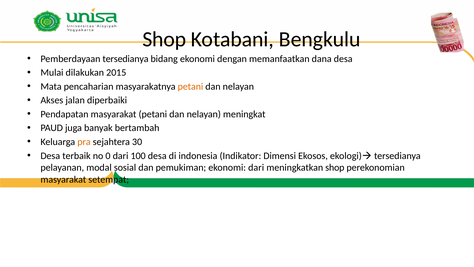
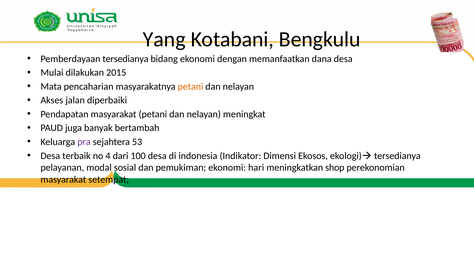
Shop: Shop -> Yang (164, 39)
pra colour: orange -> purple (84, 142)
30: 30 -> 53 (137, 142)
0: 0 -> 4 (108, 156)
ekonomi dari: dari -> hari (256, 167)
